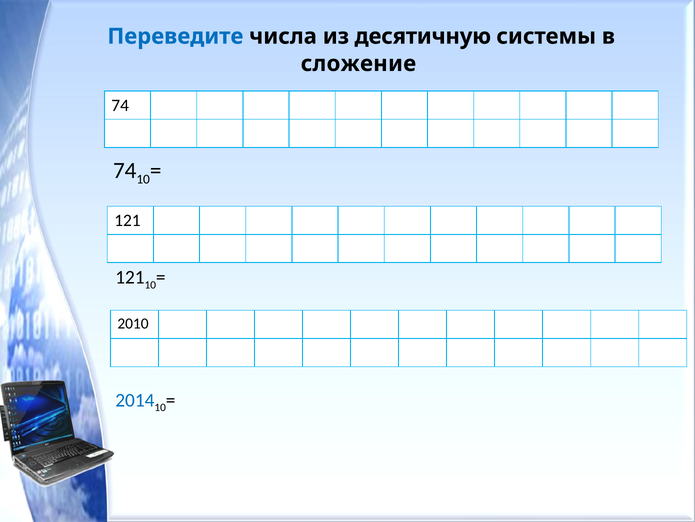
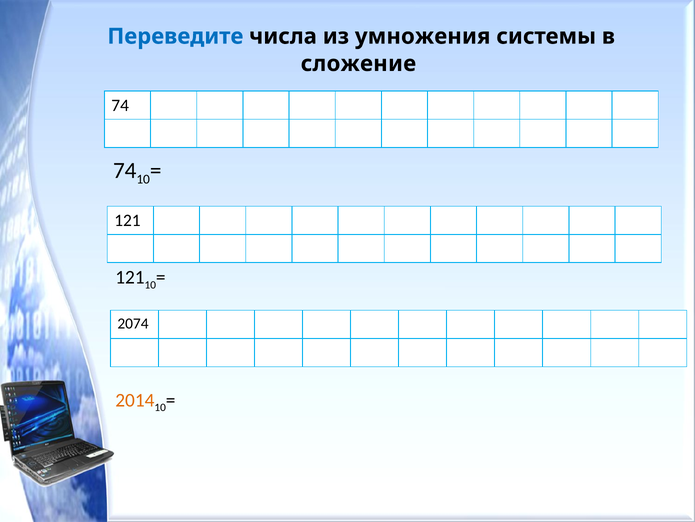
десятичную: десятичную -> умножения (423, 36)
2010: 2010 -> 2074 (133, 323)
2014 colour: blue -> orange (135, 400)
